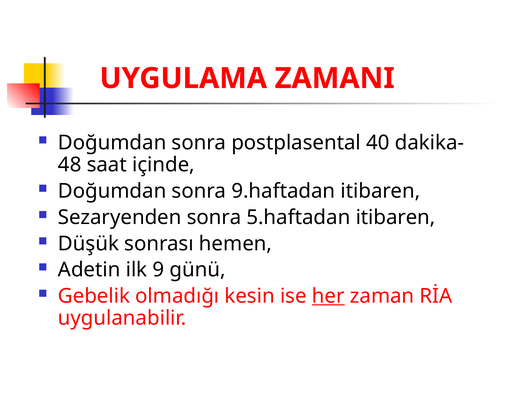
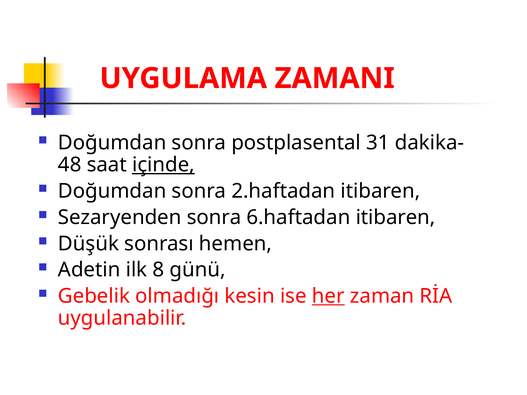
40: 40 -> 31 (378, 143)
içinde underline: none -> present (163, 165)
9.haftadan: 9.haftadan -> 2.haftadan (283, 191)
5.haftadan: 5.haftadan -> 6.haftadan (298, 218)
9: 9 -> 8 (158, 270)
